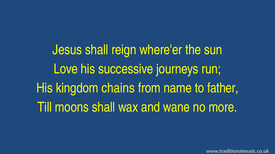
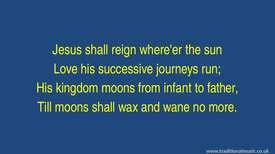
kingdom chains: chains -> moons (118, 88)
name: name -> infant (178, 88)
